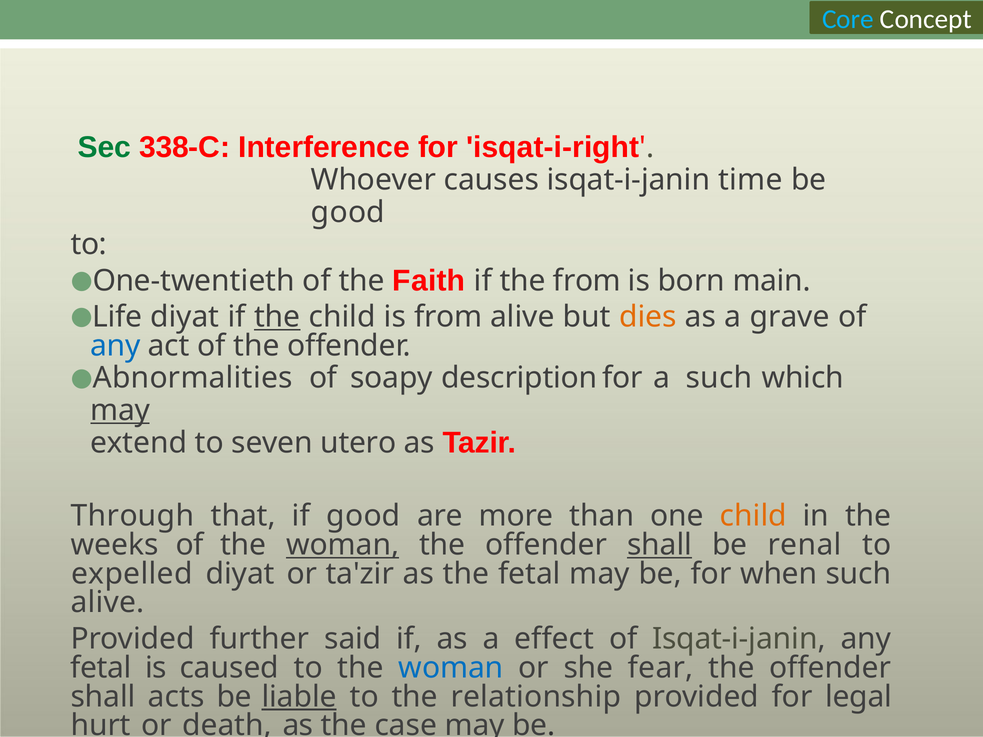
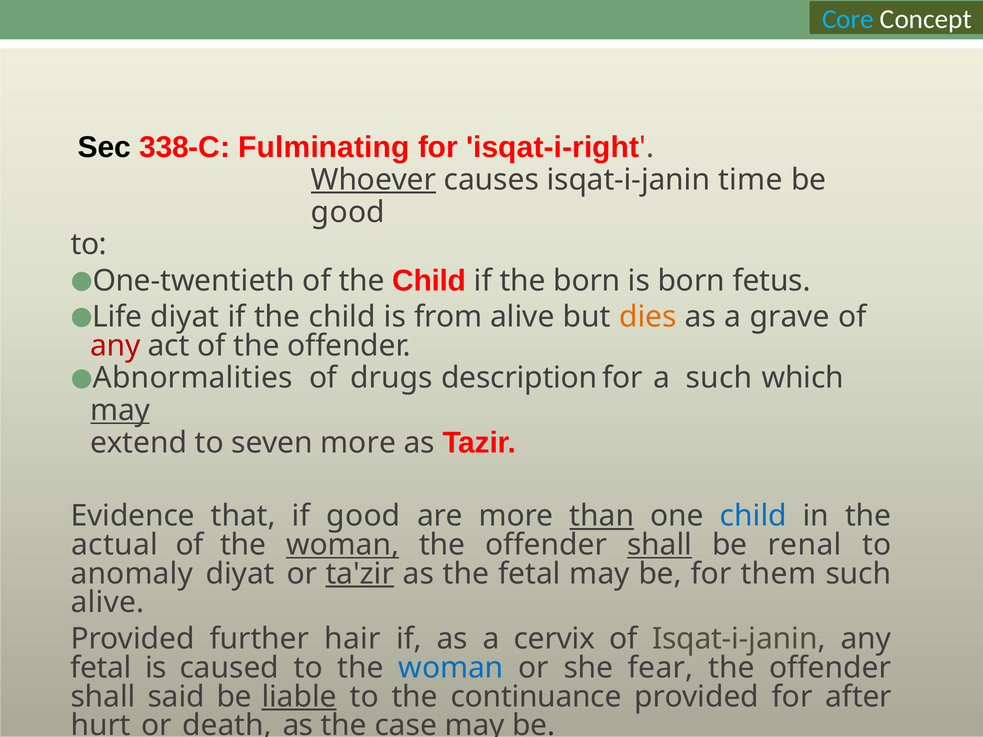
Sec colour: green -> black (105, 147)
Interference: Interference -> Fulminating (324, 147)
Whoever underline: none -> present (373, 180)
of the Faith: Faith -> Child (429, 281)
the from: from -> born (587, 281)
main: main -> fetus (772, 281)
the underline: present -> none (277, 317)
any colour: blue -> red (115, 346)
soapy: soapy -> drugs (391, 378)
seven utero: utero -> more (358, 443)
Through: Through -> Evidence (133, 516)
than underline: none -> present (602, 516)
child colour: orange -> blue (753, 516)
weeks: weeks -> actual (115, 545)
expelled: expelled -> anomaly (132, 574)
ta'zir underline: none -> present (360, 574)
when: when -> them (778, 574)
said: said -> hair (353, 639)
effect: effect -> cervix (554, 639)
acts: acts -> said (176, 697)
relationship: relationship -> continuance (536, 697)
legal: legal -> after (859, 697)
